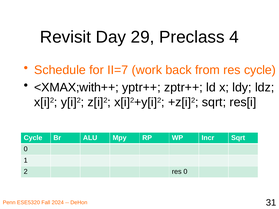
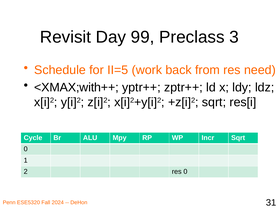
29: 29 -> 99 (143, 37)
4: 4 -> 3 (234, 37)
II=7: II=7 -> II=5 (118, 70)
res cycle: cycle -> need (260, 70)
